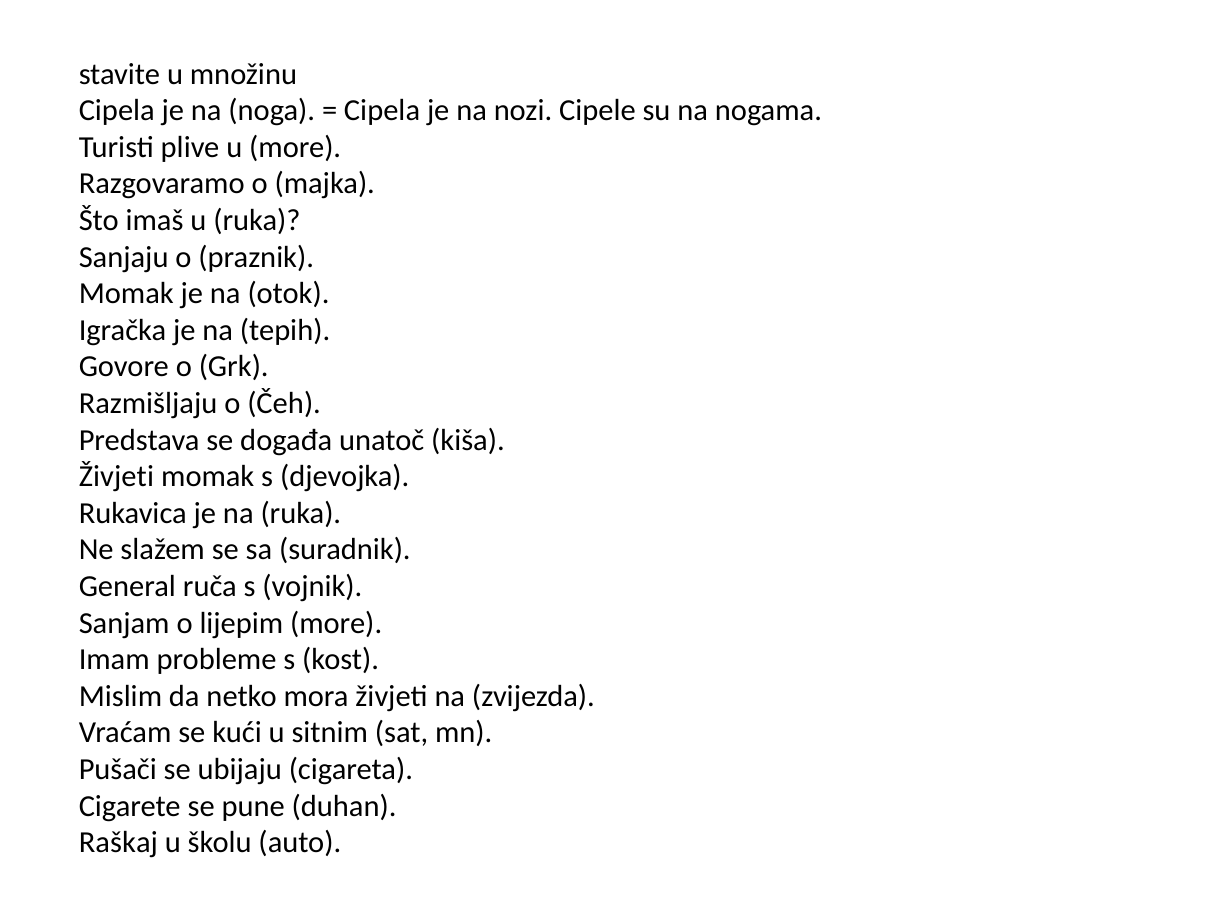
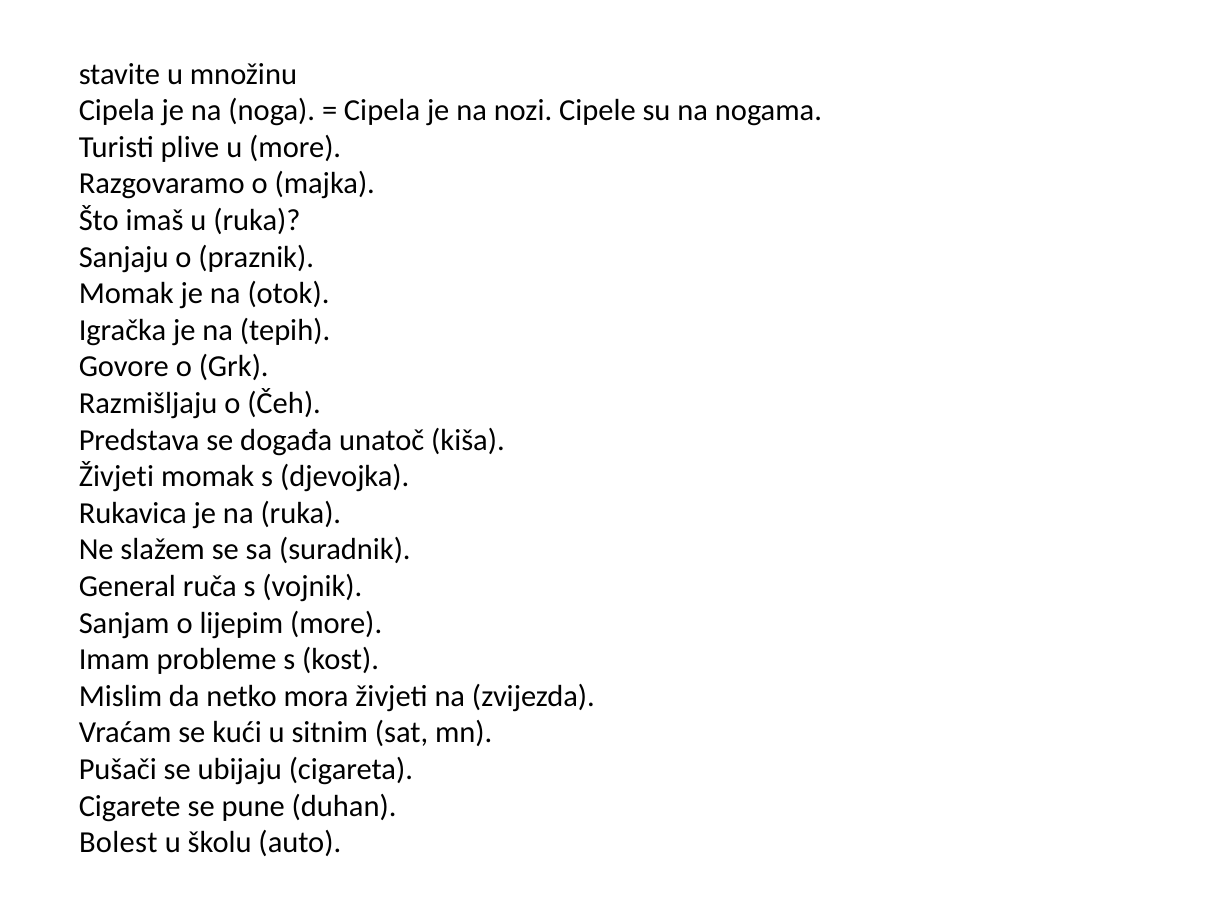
Raškaj: Raškaj -> Bolest (118, 843)
